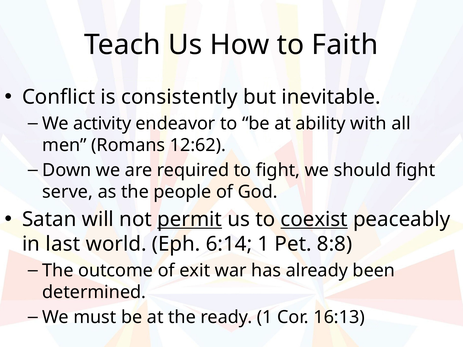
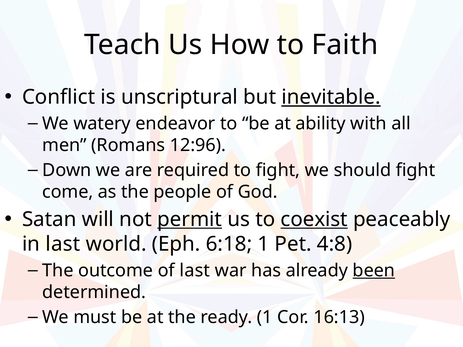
consistently: consistently -> unscriptural (179, 97)
inevitable underline: none -> present (331, 97)
activity: activity -> watery (102, 124)
12:62: 12:62 -> 12:96 (198, 145)
serve: serve -> come (68, 192)
6:14: 6:14 -> 6:18 (229, 244)
8:8: 8:8 -> 4:8 (335, 244)
of exit: exit -> last (195, 271)
been underline: none -> present (374, 271)
